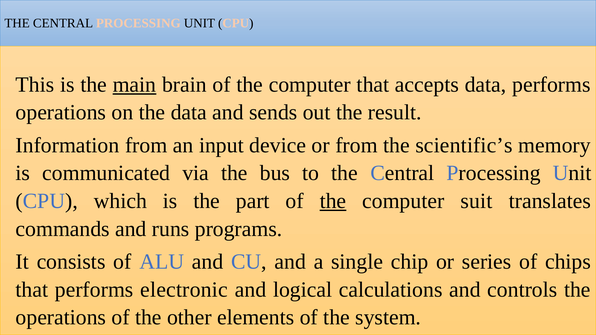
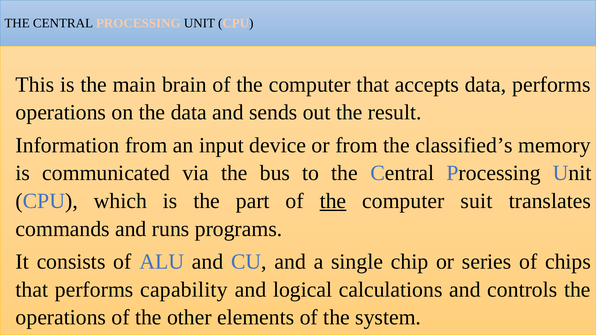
main underline: present -> none (134, 85)
scientific’s: scientific’s -> classified’s (464, 145)
electronic: electronic -> capability (184, 290)
